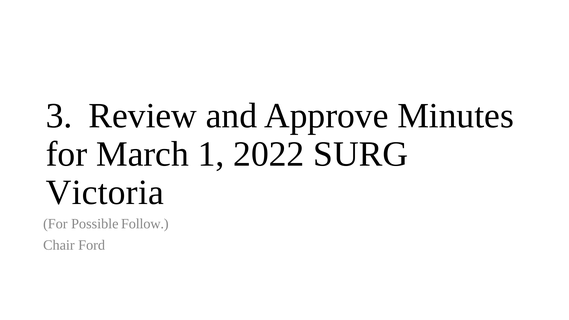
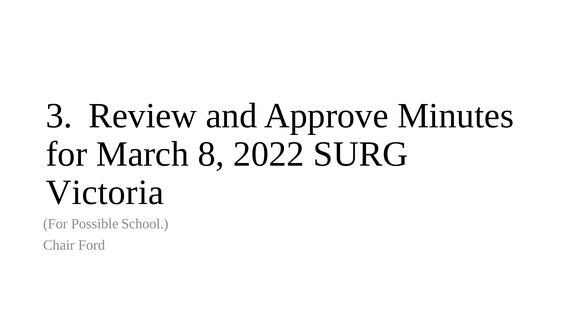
1: 1 -> 8 (211, 154)
Follow: Follow -> School (145, 224)
